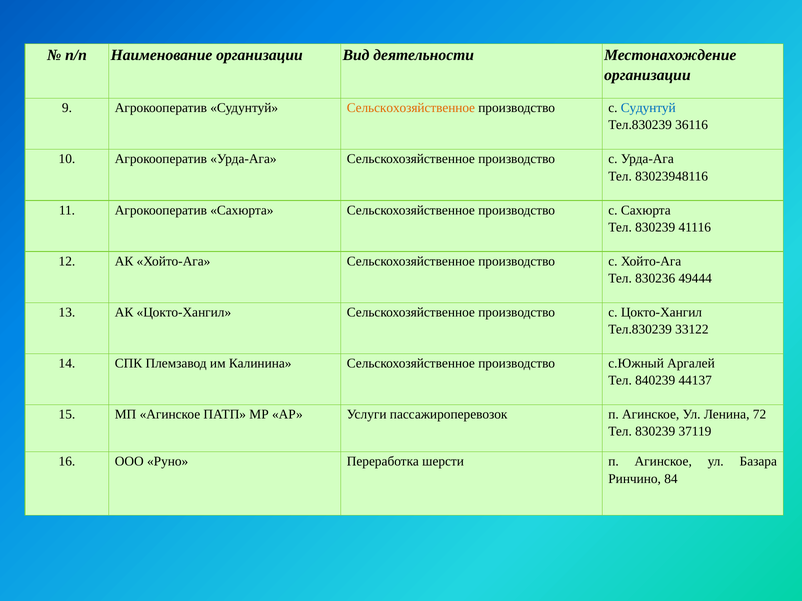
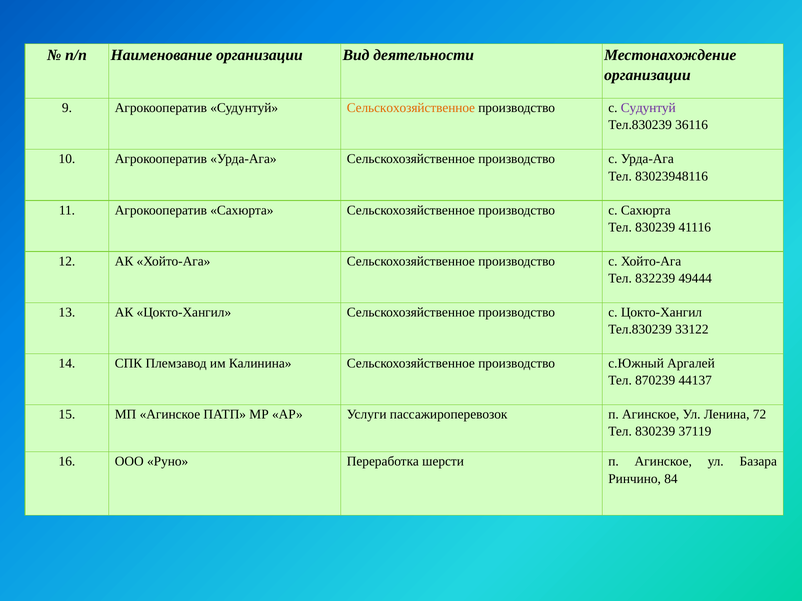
Судунтуй colour: blue -> purple (648, 108)
830236: 830236 -> 832239 (655, 279)
840239: 840239 -> 870239 (655, 381)
